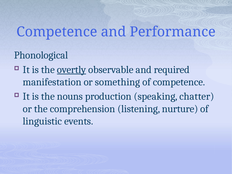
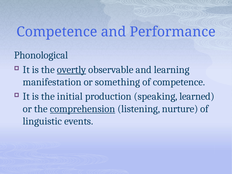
required: required -> learning (172, 70)
nouns: nouns -> initial (70, 96)
chatter: chatter -> learned (197, 96)
comprehension underline: none -> present (83, 109)
